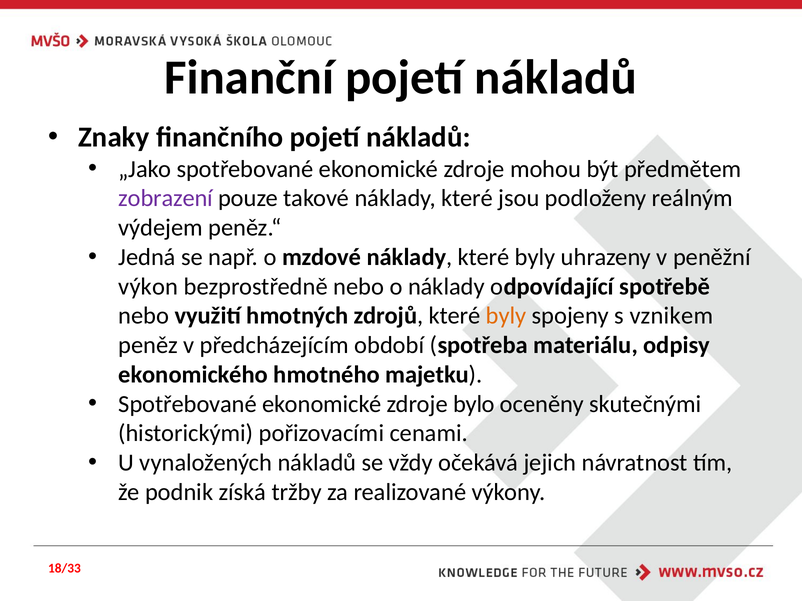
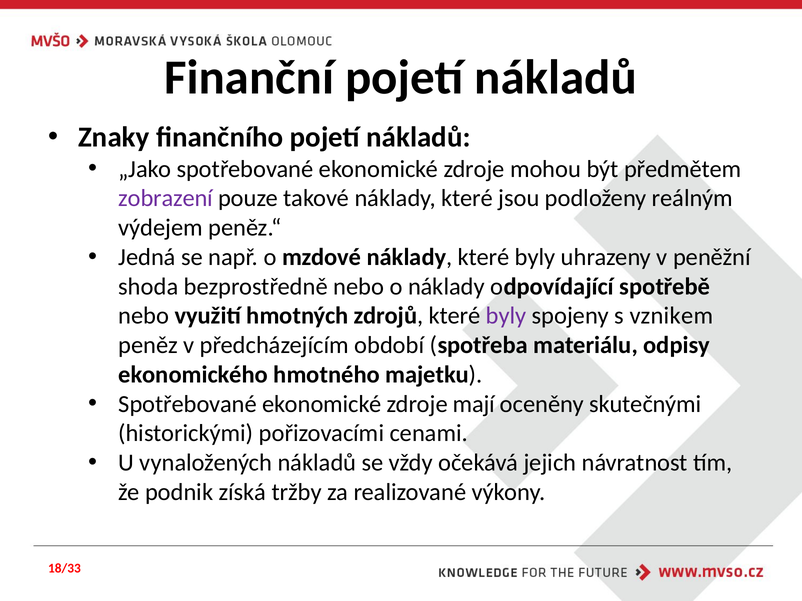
výkon: výkon -> shoda (148, 287)
byly colour: orange -> purple (506, 316)
bylo: bylo -> mají (474, 404)
